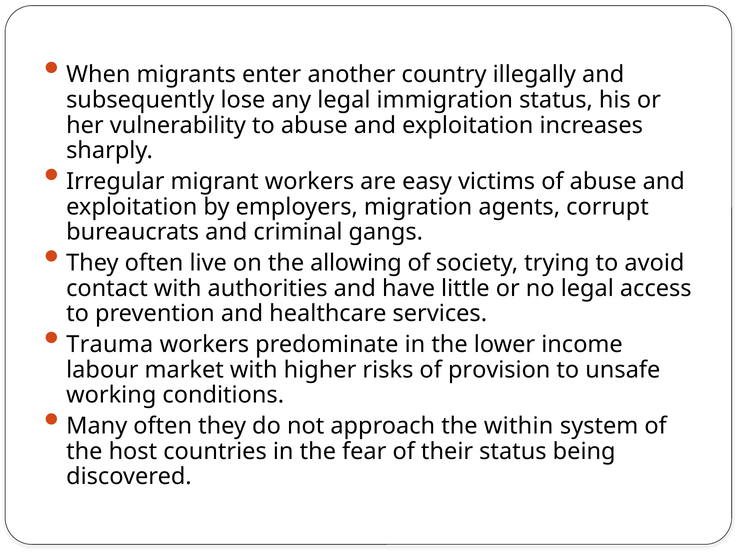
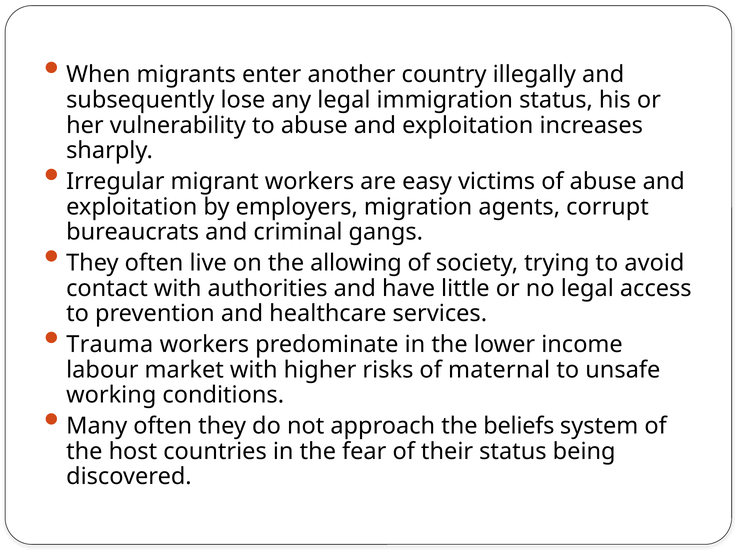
provision: provision -> maternal (499, 370)
within: within -> beliefs (519, 426)
